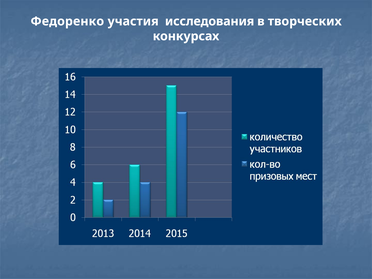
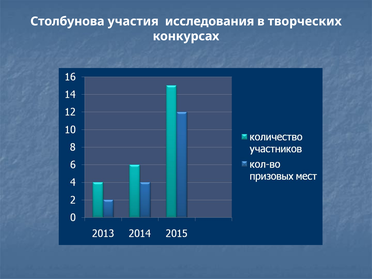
Федоренко: Федоренко -> Столбунова (67, 21)
